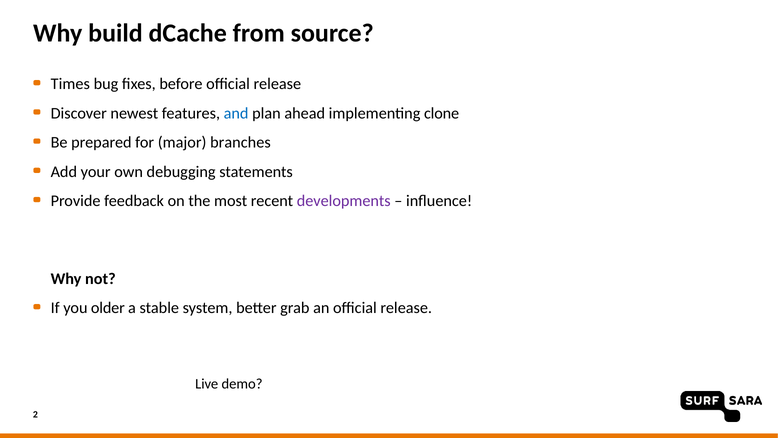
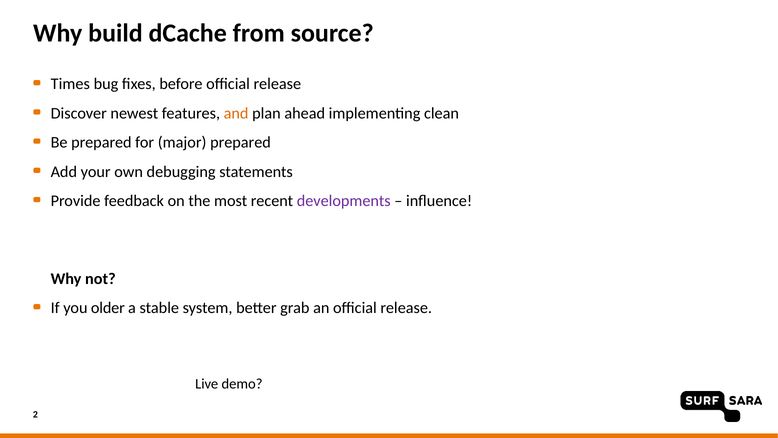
and colour: blue -> orange (236, 113)
clone: clone -> clean (442, 113)
major branches: branches -> prepared (240, 142)
